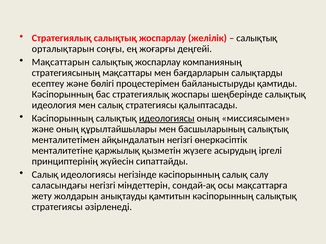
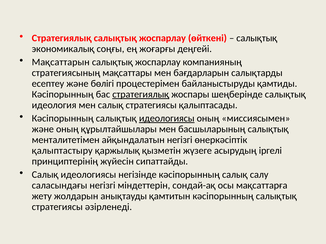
желілік: желілік -> өйткені (207, 38)
орталықтарын: орталықтарын -> экономикалық (63, 49)
стратегиялық underline: none -> present (141, 95)
менталитетіне: менталитетіне -> қалыптастыру (62, 151)
